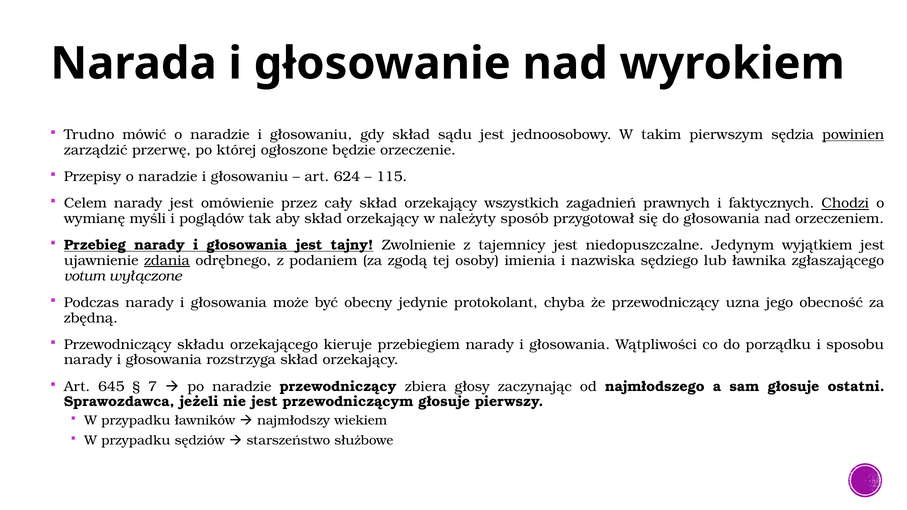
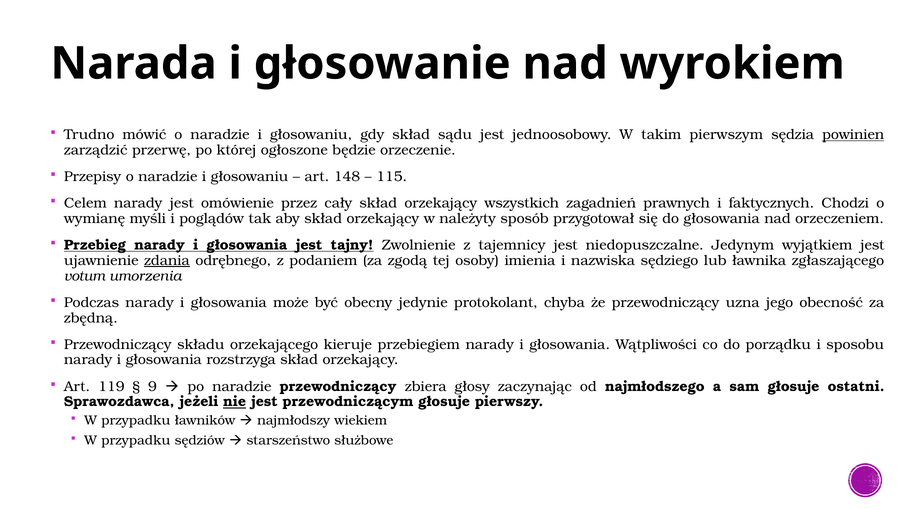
624: 624 -> 148 (347, 177)
Chodzi underline: present -> none (845, 203)
wyłączone: wyłączone -> umorzenia (145, 276)
645: 645 -> 119 (111, 387)
7: 7 -> 9 (152, 387)
nie underline: none -> present (235, 402)
